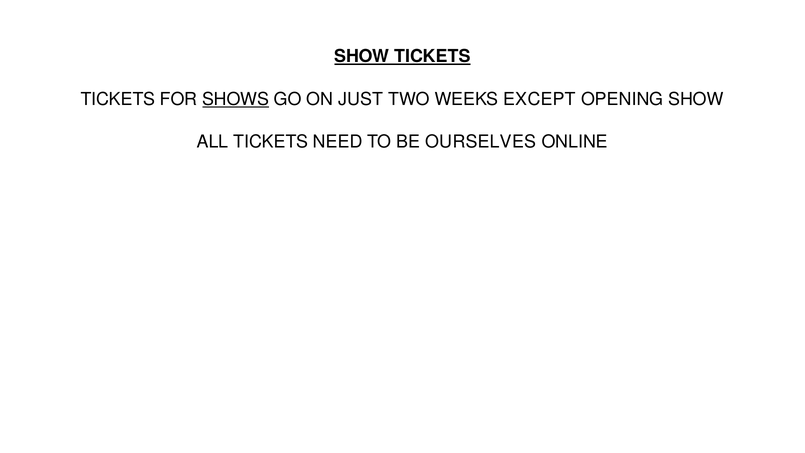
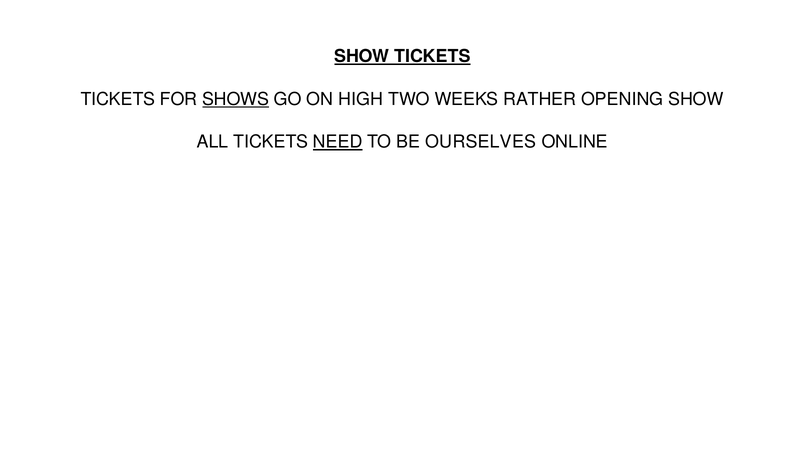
JUST: JUST -> HIGH (361, 99)
EXCEPT: EXCEPT -> RATHER (540, 99)
NEED underline: none -> present (338, 142)
